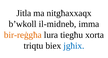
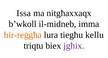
Jitla: Jitla -> Issa (24, 13)
xorta: xorta -> kellu (95, 35)
jgħix colour: blue -> purple (74, 46)
